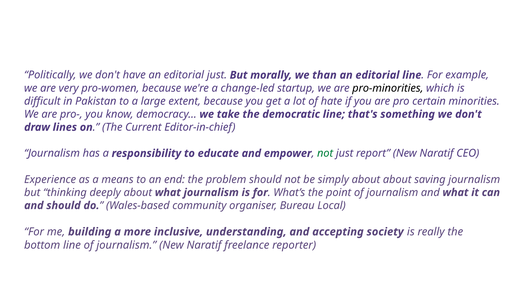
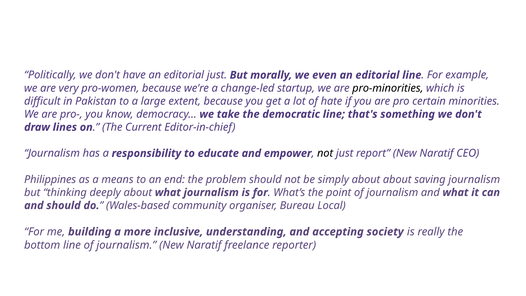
than: than -> even (324, 75)
not colour: green -> black (325, 153)
Experience: Experience -> Philippines (50, 179)
